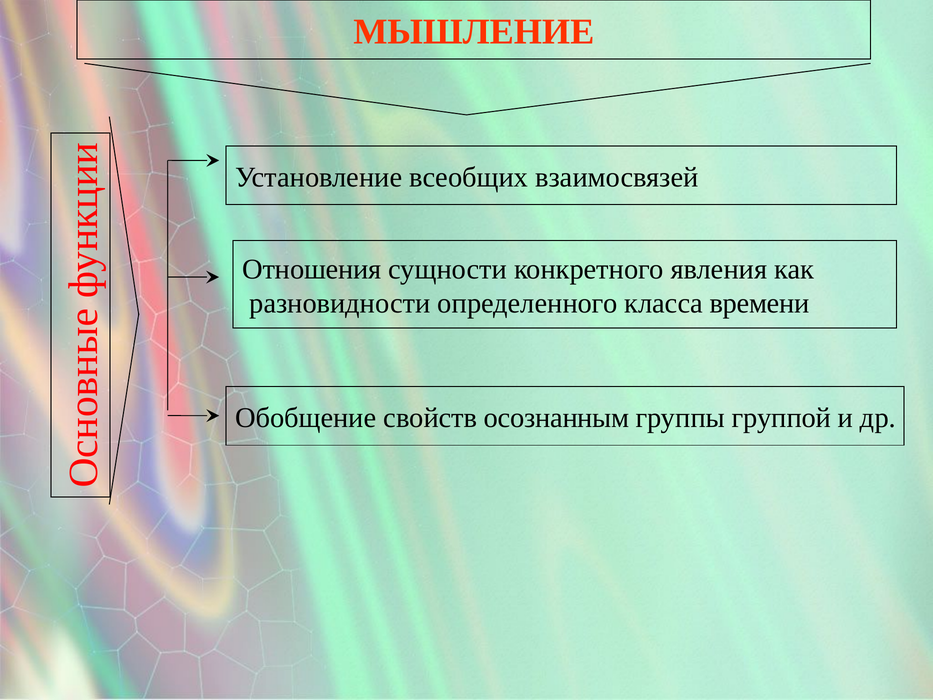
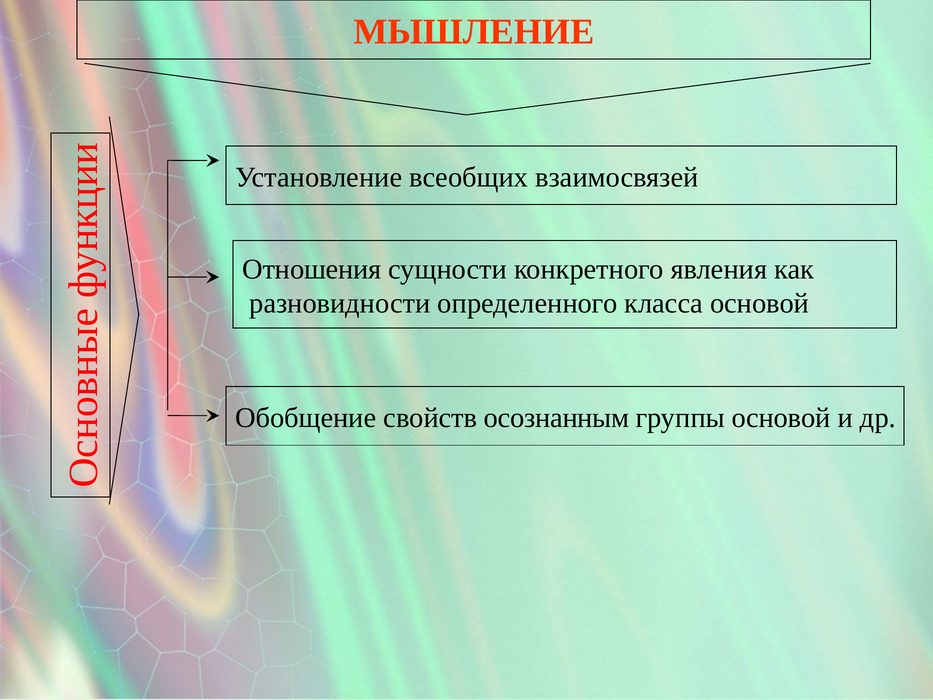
класса времени: времени -> основой (760, 303)
группы группой: группой -> основой (781, 418)
